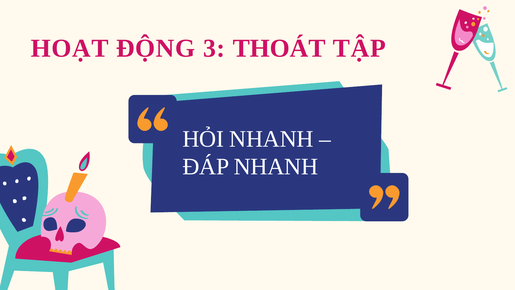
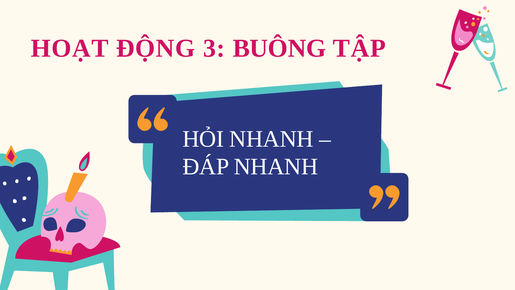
THOÁT: THOÁT -> BUÔNG (279, 48)
